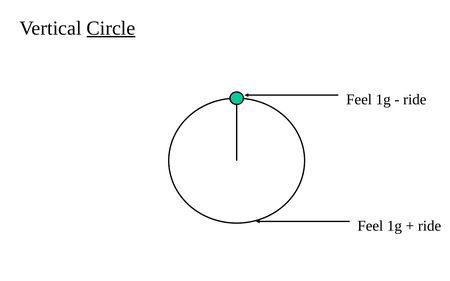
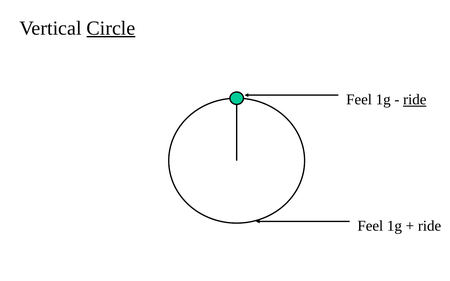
ride underline: none -> present (415, 100)
